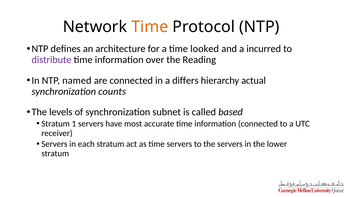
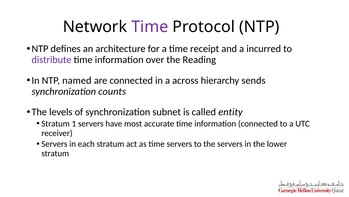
Time colour: orange -> purple (150, 27)
looked: looked -> receipt (205, 49)
differs: differs -> across (185, 80)
actual: actual -> sends (253, 80)
based: based -> entity (230, 112)
